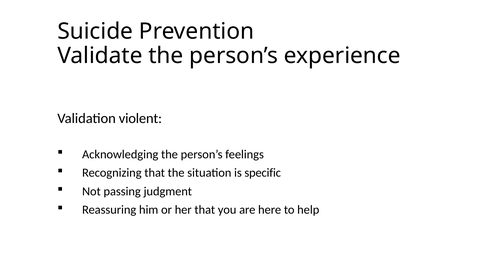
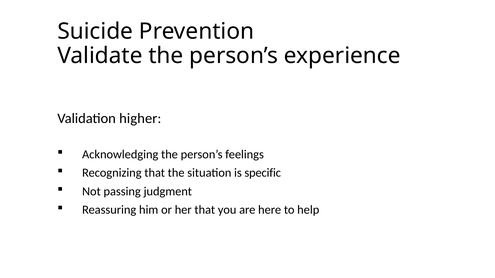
violent: violent -> higher (140, 119)
